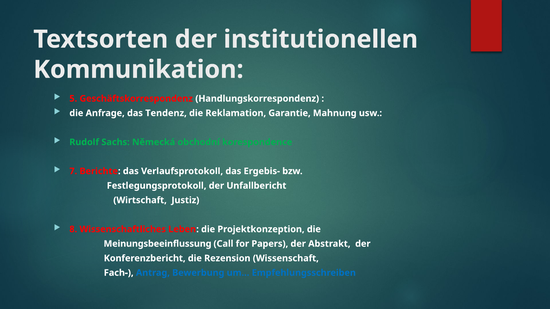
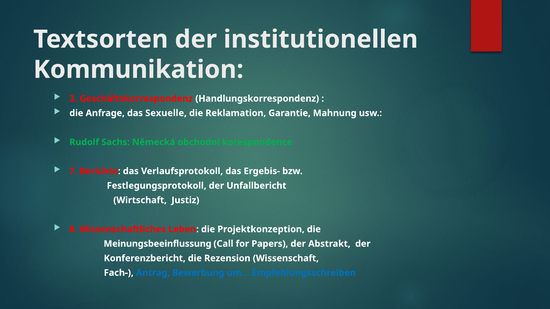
5: 5 -> 3 (73, 99)
Tendenz: Tendenz -> Sexuelle (166, 113)
